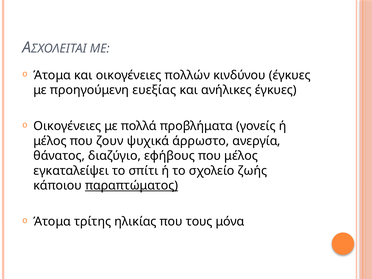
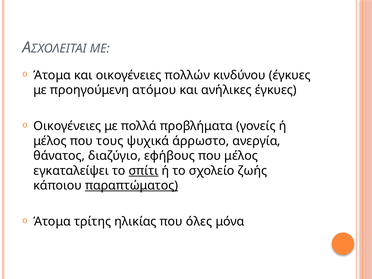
ευεξίας: ευεξίας -> ατόμου (154, 90)
ζουν: ζουν -> τους (110, 141)
σπίτι underline: none -> present (144, 171)
τους: τους -> όλες (199, 222)
